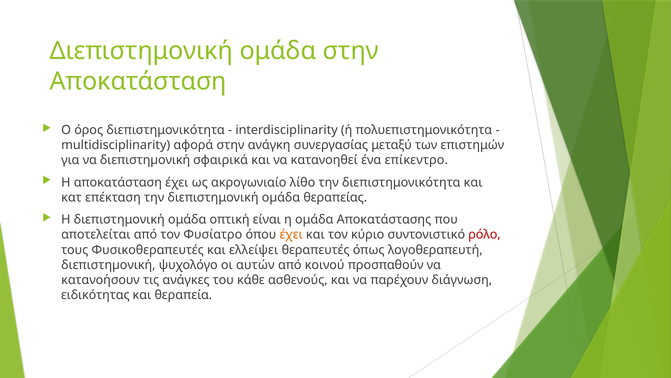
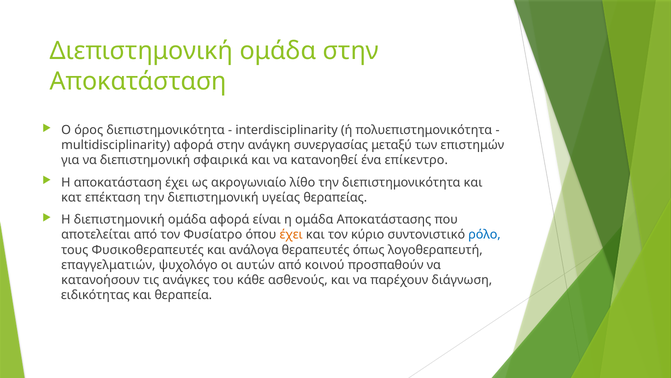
την διεπιστημονική οµάδα: οµάδα -> υγείας (281, 197)
ομάδα οπτική: οπτική -> αφορά (230, 219)
ρόλο colour: red -> blue (485, 234)
ελλείψει: ελλείψει -> ανάλογα (254, 250)
διεπιστηµονική: διεπιστηµονική -> επαγγελματιών (108, 265)
